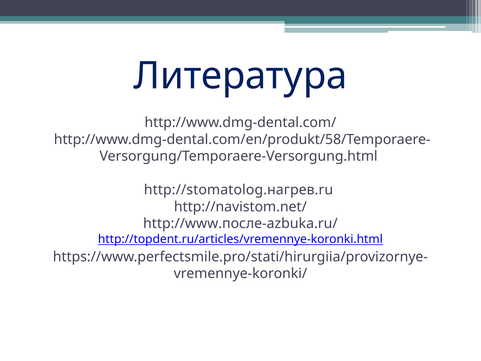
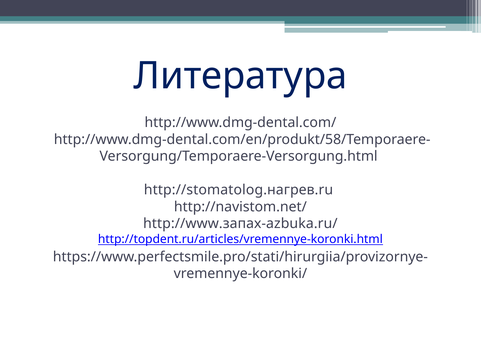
http://www.после-azbuka.ru/: http://www.после-azbuka.ru/ -> http://www.запах-azbuka.ru/ (240, 223)
